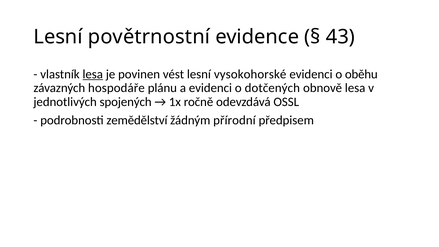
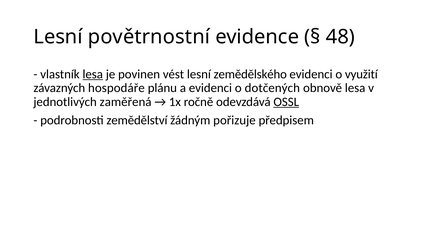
43: 43 -> 48 (340, 37)
vysokohorské: vysokohorské -> zemědělského (250, 74)
oběhu: oběhu -> využití (361, 74)
spojených: spojených -> zaměřená (126, 102)
OSSL underline: none -> present (286, 102)
přírodní: přírodní -> pořizuje (234, 120)
